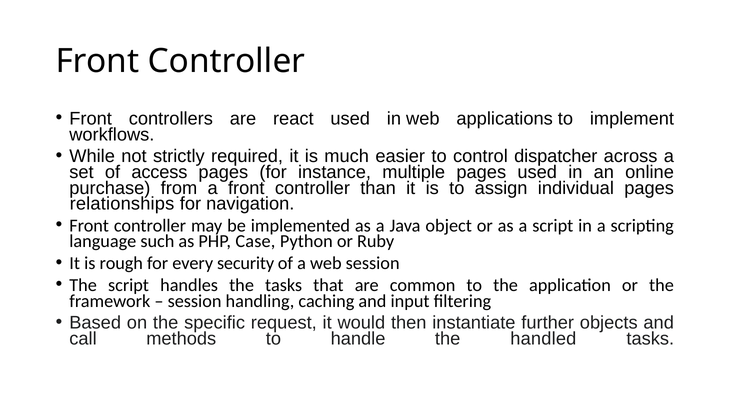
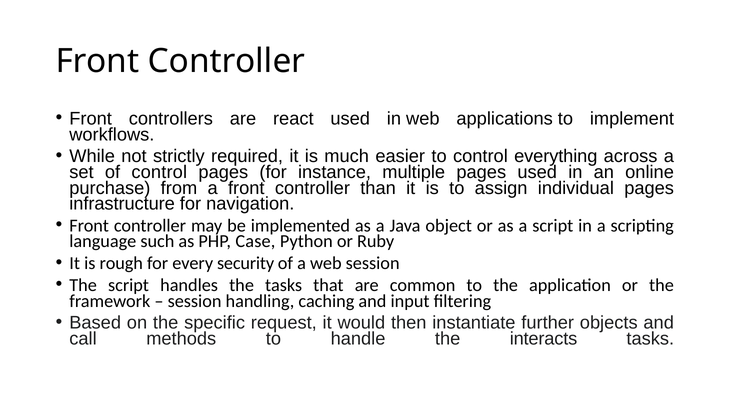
dispatcher: dispatcher -> everything (556, 156)
of access: access -> control (159, 172)
relationships: relationships -> infrastructure (122, 204)
handled: handled -> interacts (544, 338)
